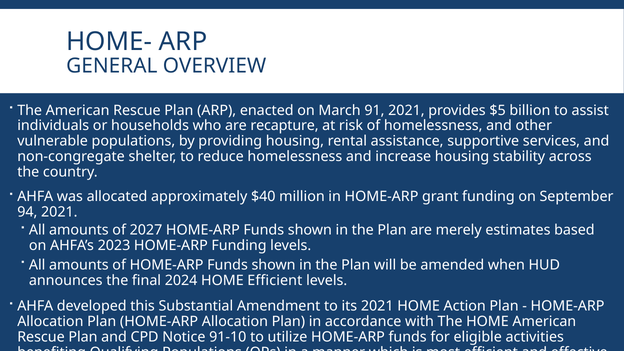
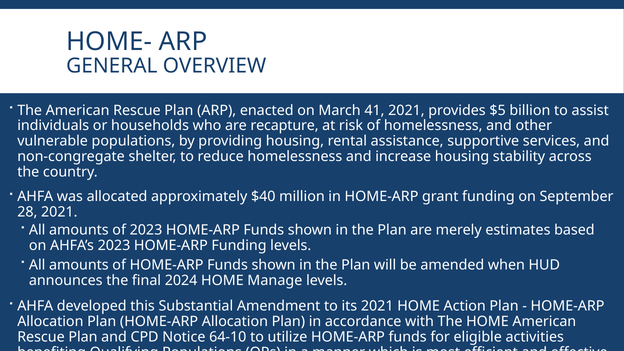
91: 91 -> 41 (374, 110)
94: 94 -> 28 (27, 212)
of 2027: 2027 -> 2023 (146, 230)
HOME Efficient: Efficient -> Manage (275, 280)
91-10: 91-10 -> 64-10 (228, 337)
